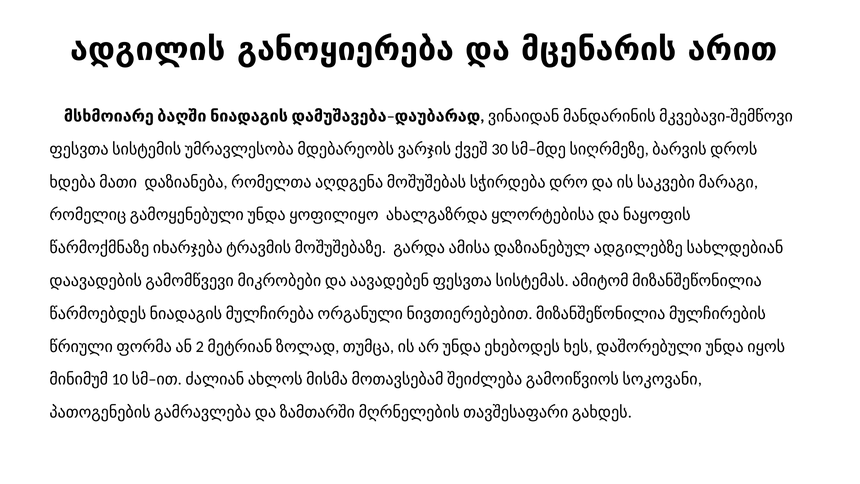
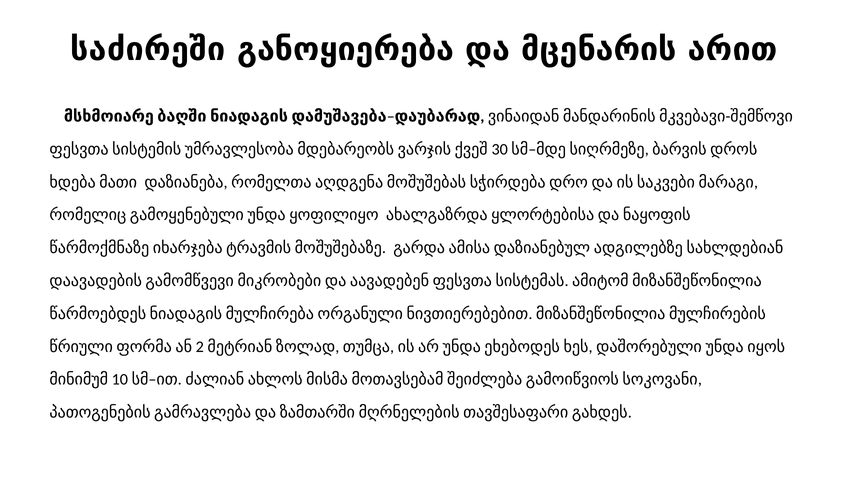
ადგილის: ადგილის -> საძირეში (148, 50)
